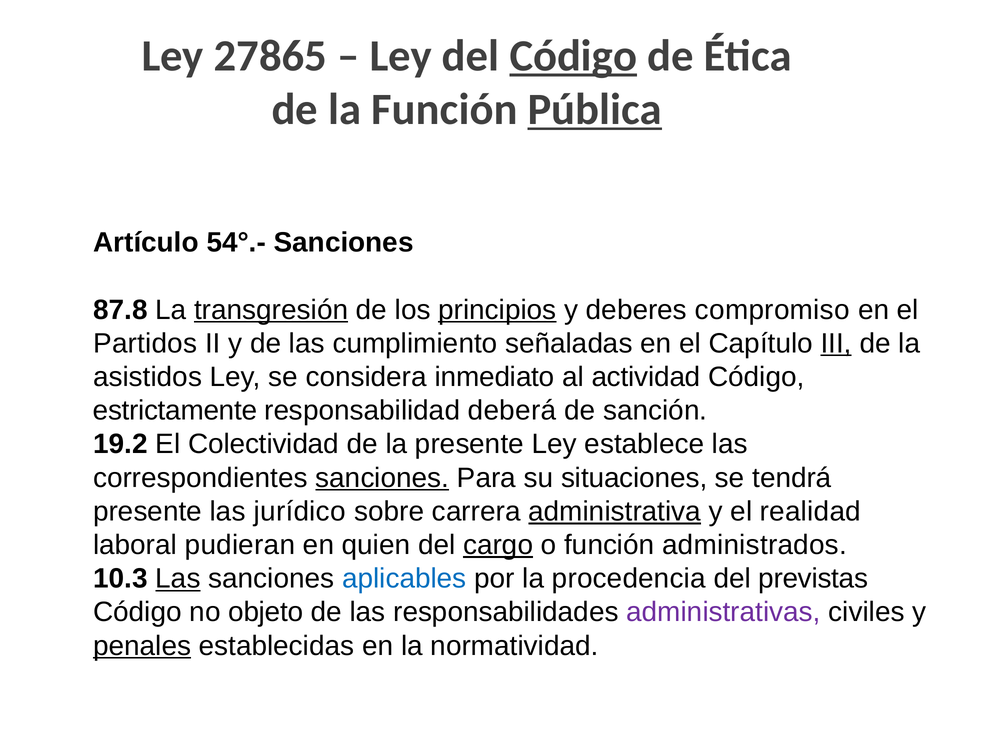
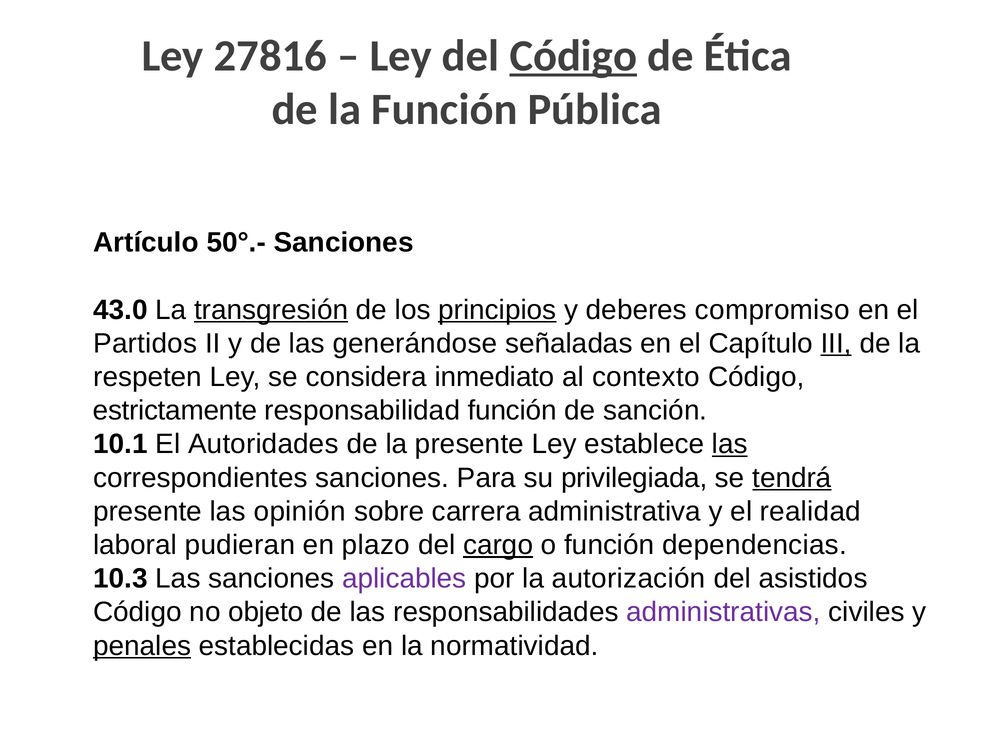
27865: 27865 -> 27816 (270, 56)
Pública underline: present -> none (595, 109)
54°.-: 54°.- -> 50°.- (236, 242)
87.8: 87.8 -> 43.0 (120, 310)
cumplimiento: cumplimiento -> generándose (415, 343)
asistidos: asistidos -> respeten (148, 377)
actividad: actividad -> contexto (646, 377)
responsabilidad deberá: deberá -> función (512, 410)
19.2: 19.2 -> 10.1 (120, 444)
Colectividad: Colectividad -> Autoridades (263, 444)
las underline: none -> present (730, 444)
sanciones underline: present -> none (382, 477)
situaciones: situaciones -> privilegiada (634, 477)
tendrá underline: none -> present (792, 477)
jurídico: jurídico -> opinión (300, 511)
administrativa underline: present -> none (615, 511)
quien: quien -> plazo (376, 545)
administrados: administrados -> dependencias (754, 545)
Las underline: present -> none (178, 578)
aplicables colour: blue -> purple (404, 578)
procedencia: procedencia -> autorización (629, 578)
previstas: previstas -> asistidos (813, 578)
